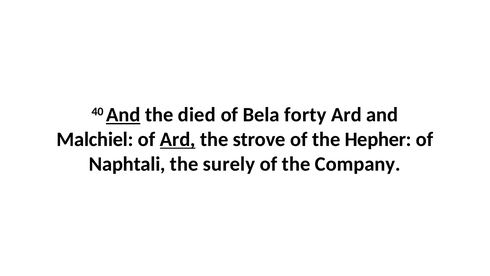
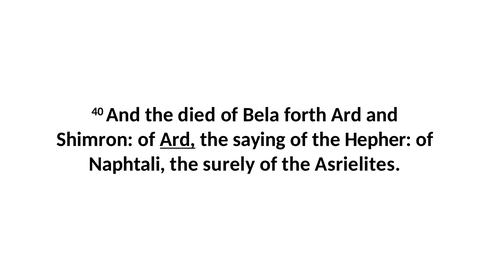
And underline: present -> none (123, 115)
forty: forty -> forth (305, 115)
Malchiel: Malchiel -> Shimron (95, 139)
strove: strove -> saying (259, 139)
Company: Company -> Asrielites (358, 164)
